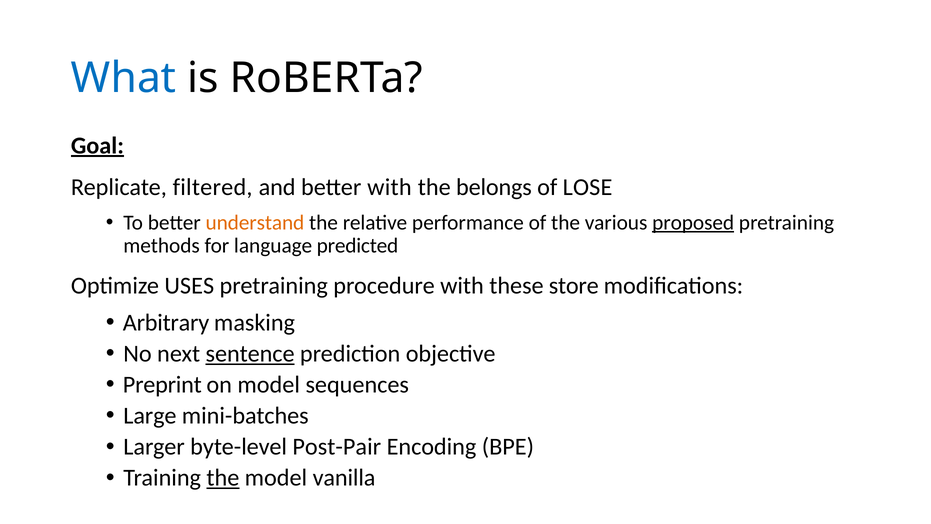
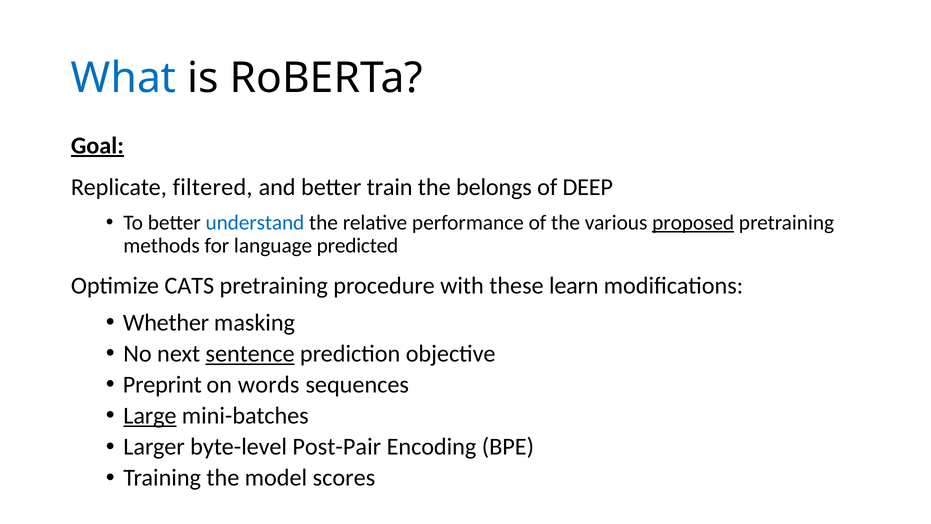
better with: with -> train (390, 187)
LOSE: LOSE -> DEEP (588, 187)
understand colour: orange -> blue (255, 223)
USES: USES -> CATS (189, 286)
store: store -> learn (574, 286)
Arbitrary: Arbitrary -> Whether (166, 323)
on model: model -> words (269, 385)
Large underline: none -> present (150, 416)
the underline: present -> none (223, 478)
vanilla: vanilla -> scores (344, 478)
